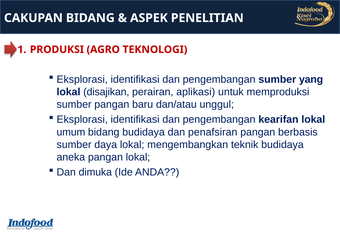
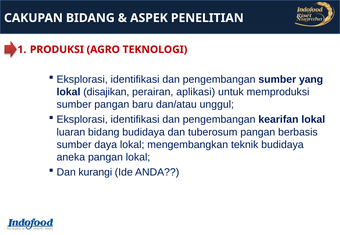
umum: umum -> luaran (71, 132)
penafsiran: penafsiran -> tuberosum (213, 132)
dimuka: dimuka -> kurangi (95, 173)
